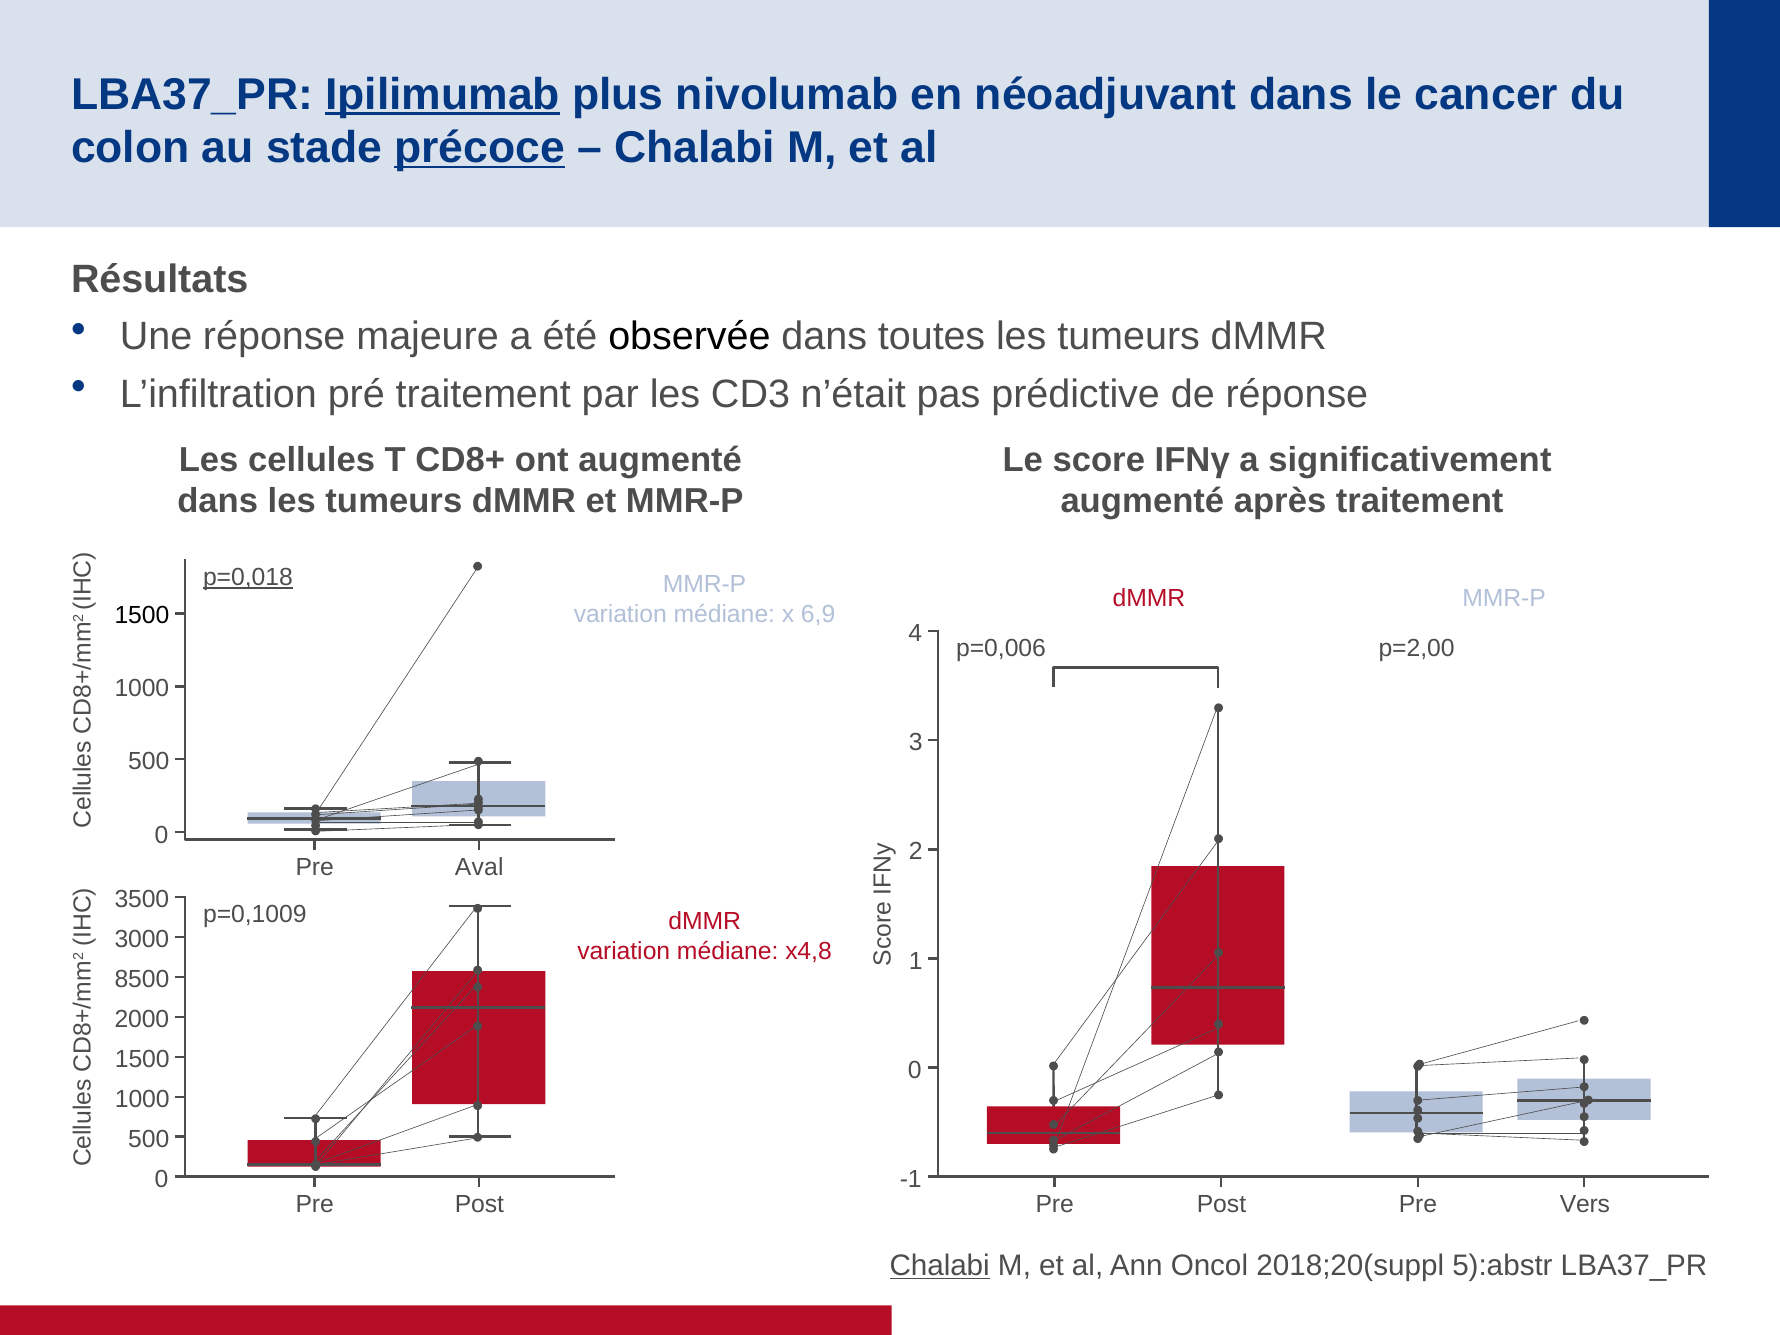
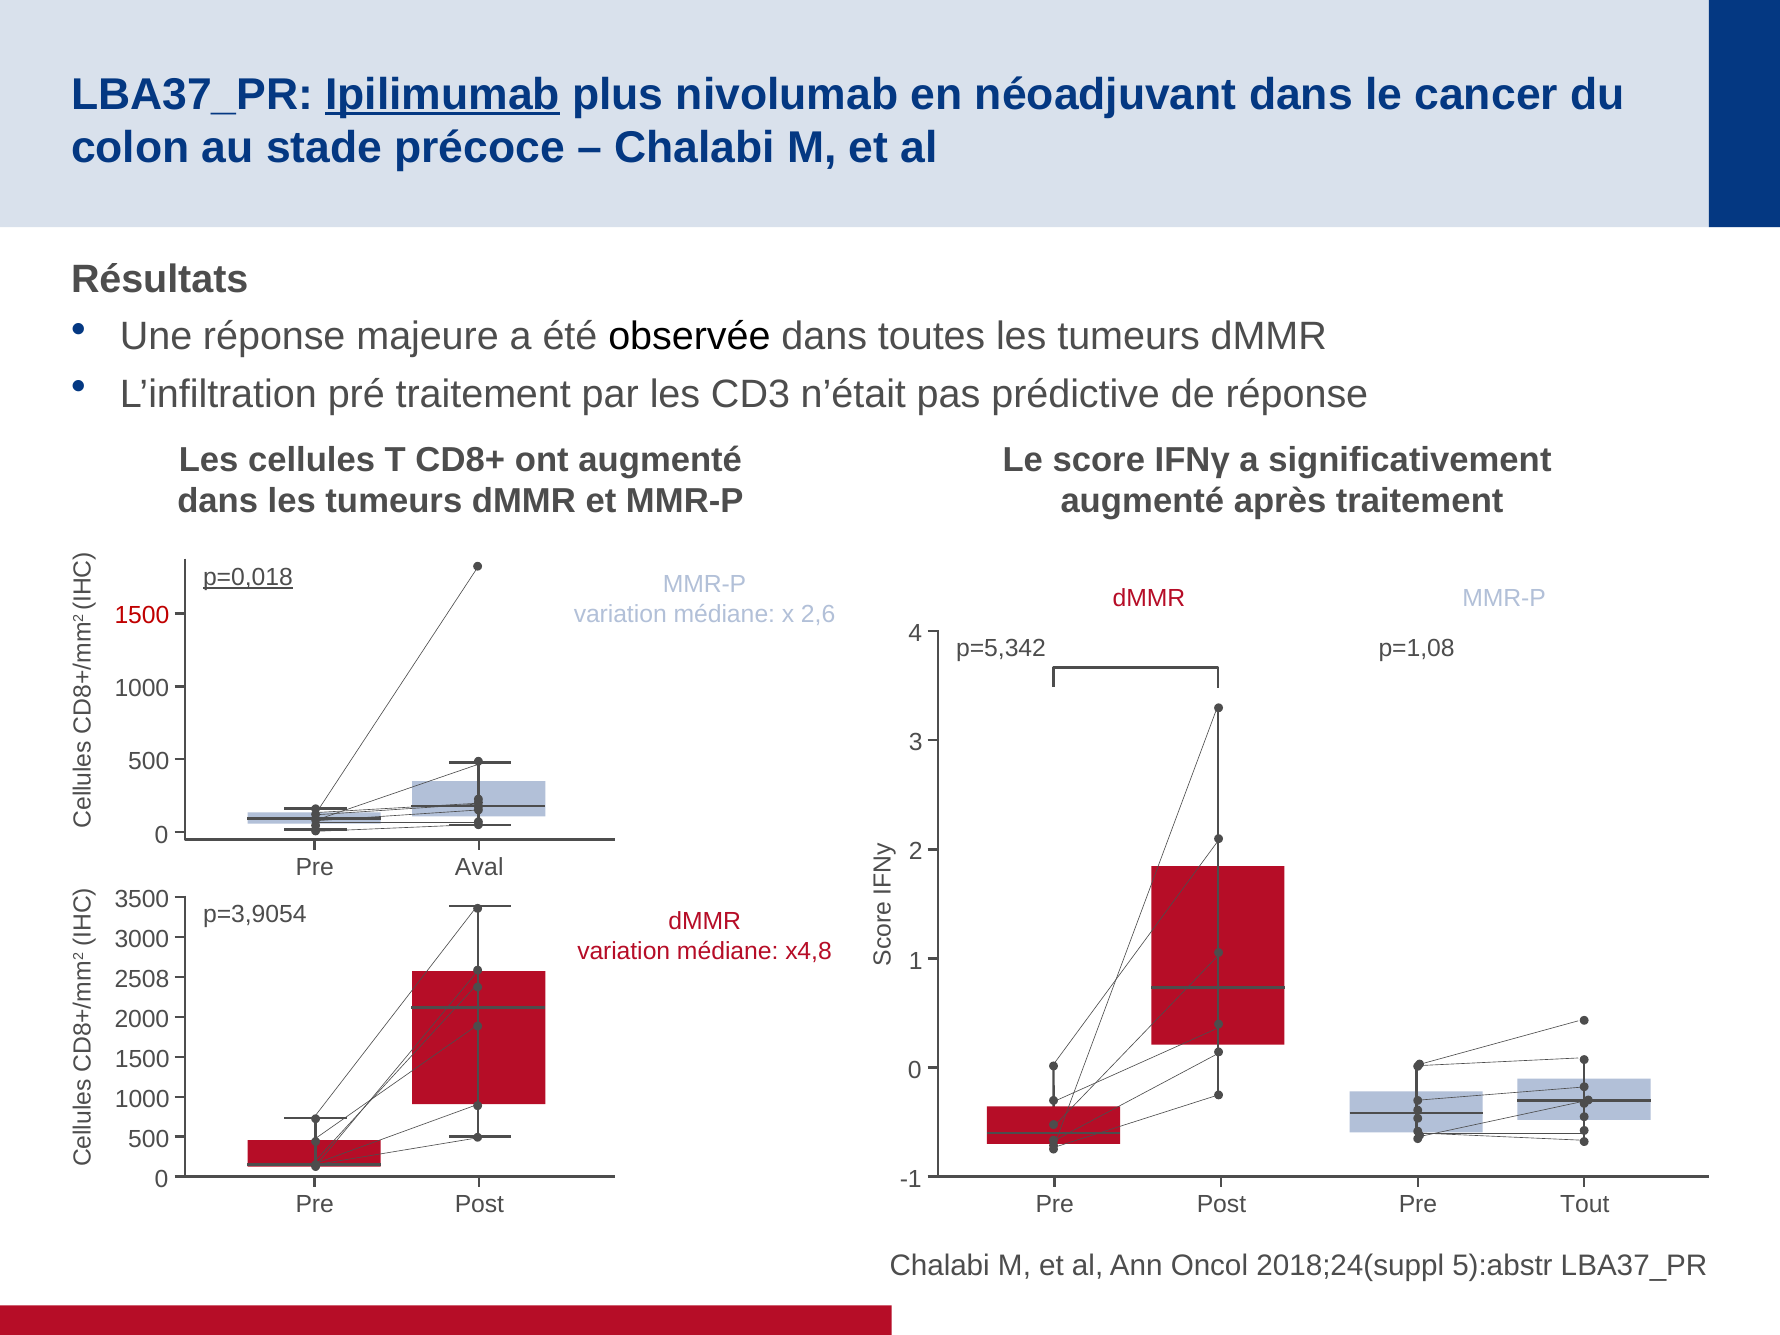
précoce underline: present -> none (480, 148)
6,9: 6,9 -> 2,6 (818, 614)
1500 colour: black -> red (142, 615)
p=0,006: p=0,006 -> p=5,342 (1001, 648)
p=2,00: p=2,00 -> p=1,08 (1417, 648)
p=0,1009: p=0,1009 -> p=3,9054 (255, 914)
8500: 8500 -> 2508 (142, 979)
Vers: Vers -> Tout (1585, 1205)
Chalabi underline: present -> none (940, 1266)
2018;20(suppl: 2018;20(suppl -> 2018;24(suppl (1350, 1266)
